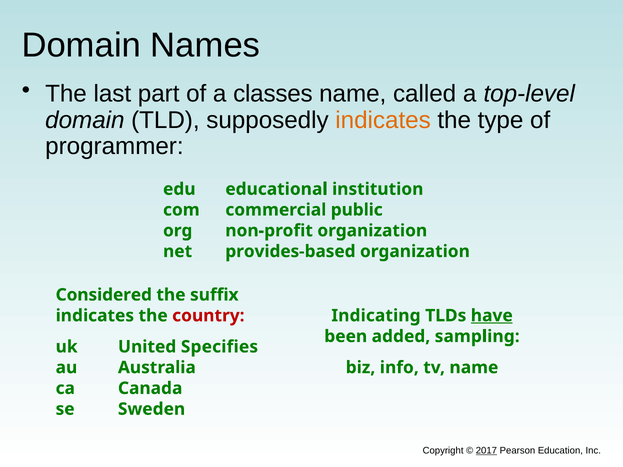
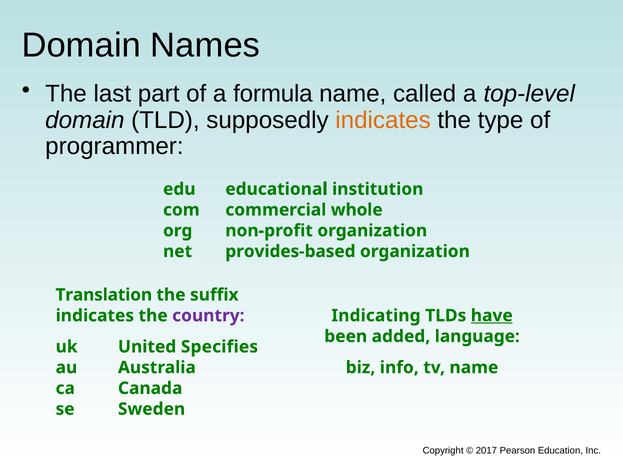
classes: classes -> formula (273, 94)
public: public -> whole (357, 210)
Considered: Considered -> Translation (104, 295)
country colour: red -> purple (208, 316)
sampling: sampling -> language (477, 337)
2017 underline: present -> none (486, 451)
